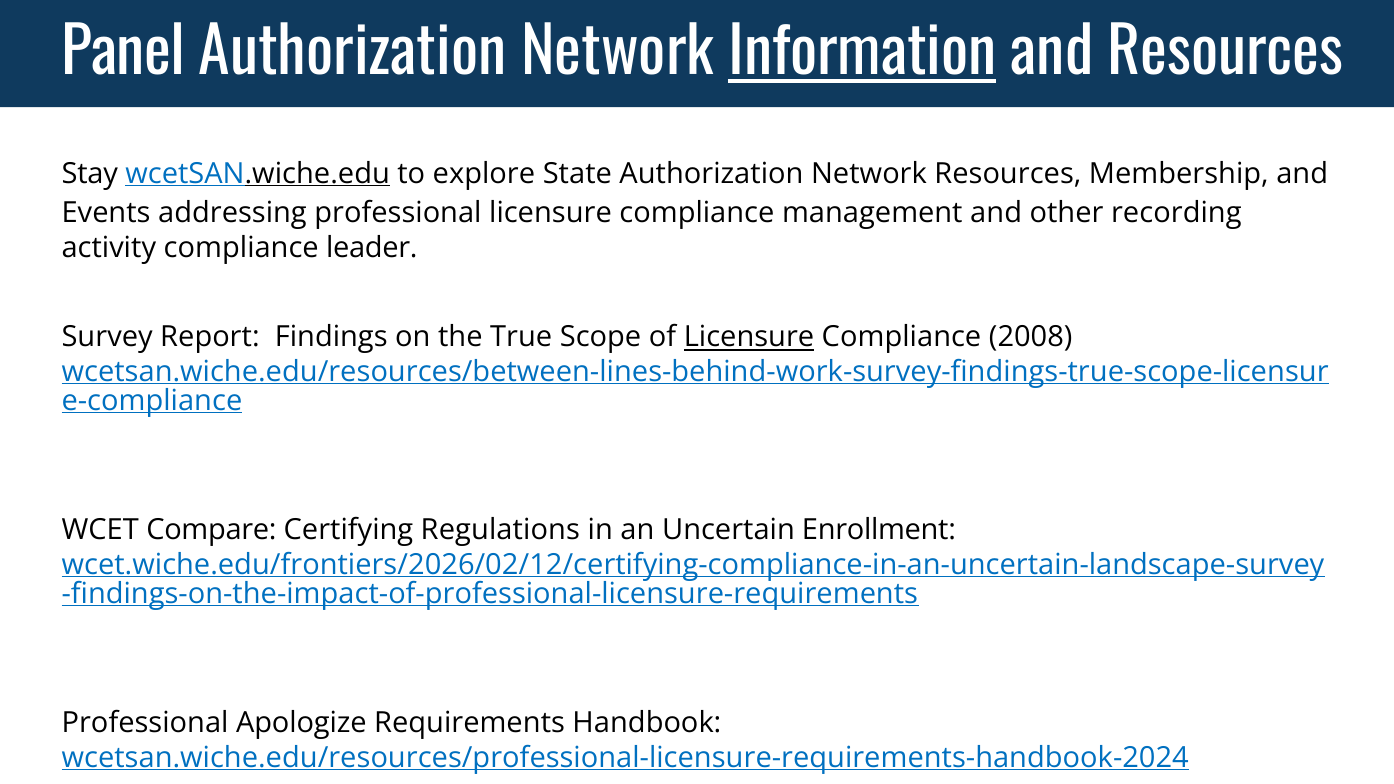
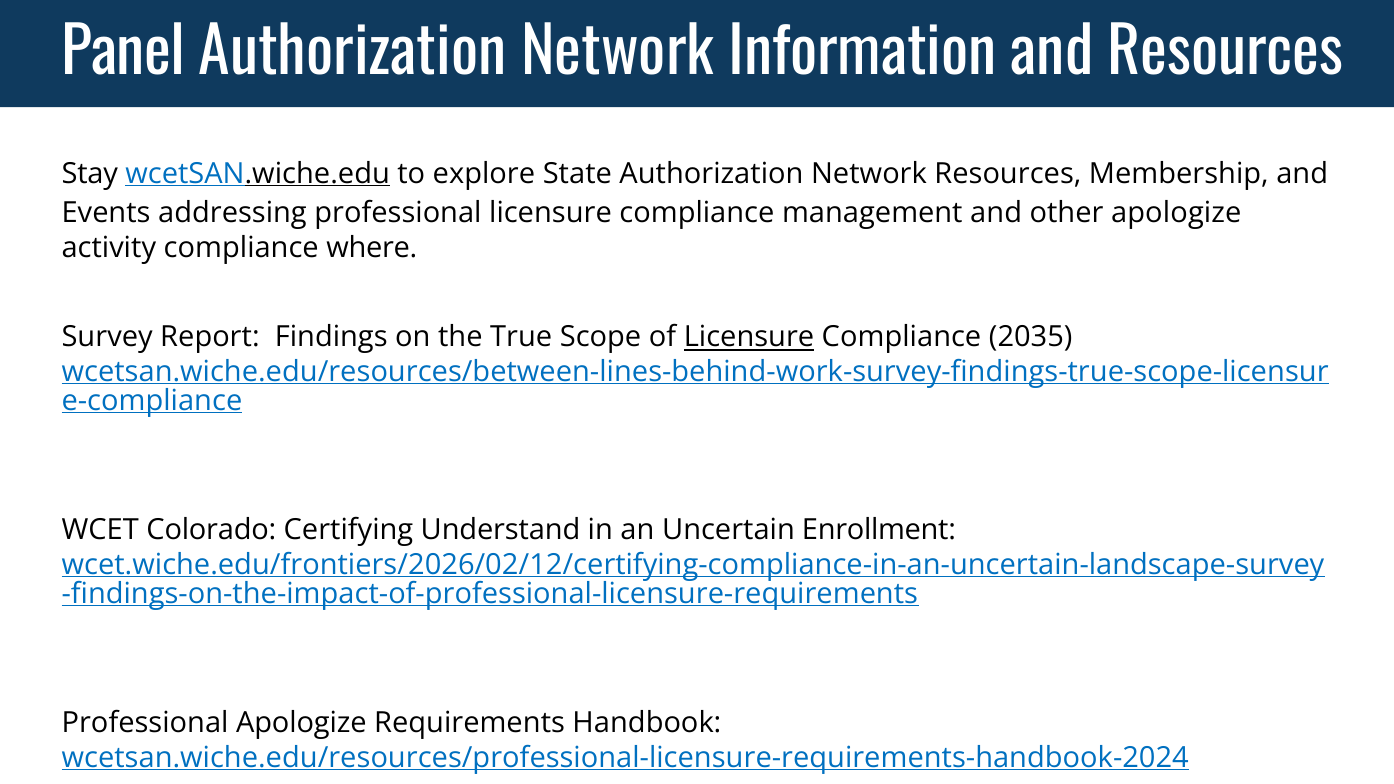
Information underline: present -> none (862, 53)
other recording: recording -> apologize (1176, 213)
leader: leader -> where (372, 248)
2008: 2008 -> 2035 (1031, 337)
Compare: Compare -> Colorado (211, 530)
Regulations: Regulations -> Understand (500, 530)
